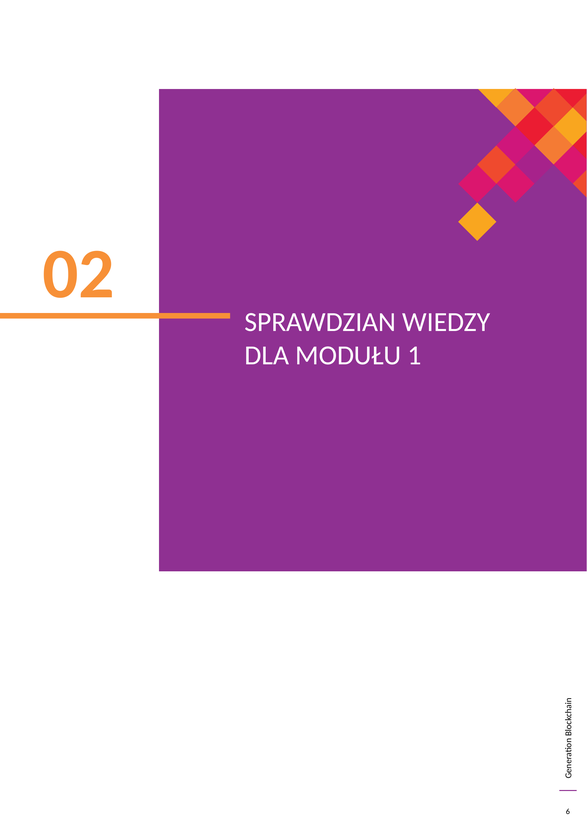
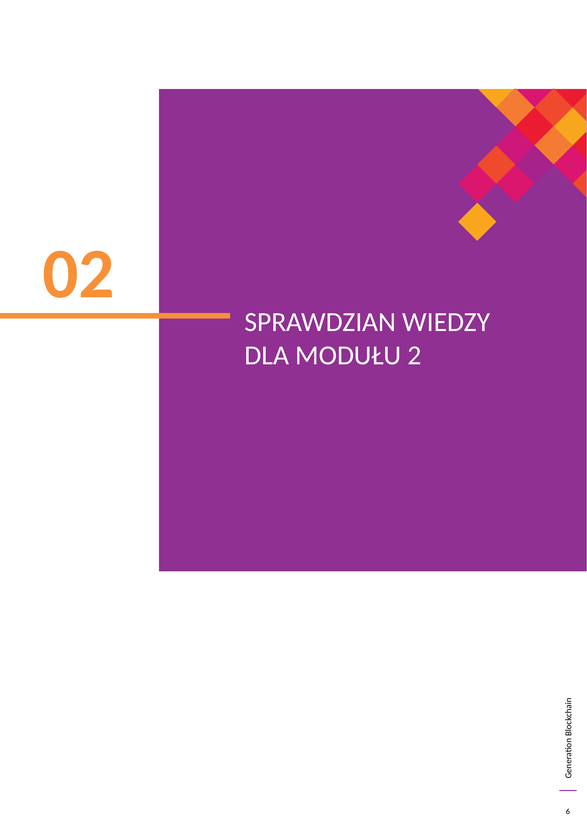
1: 1 -> 2 (414, 355)
